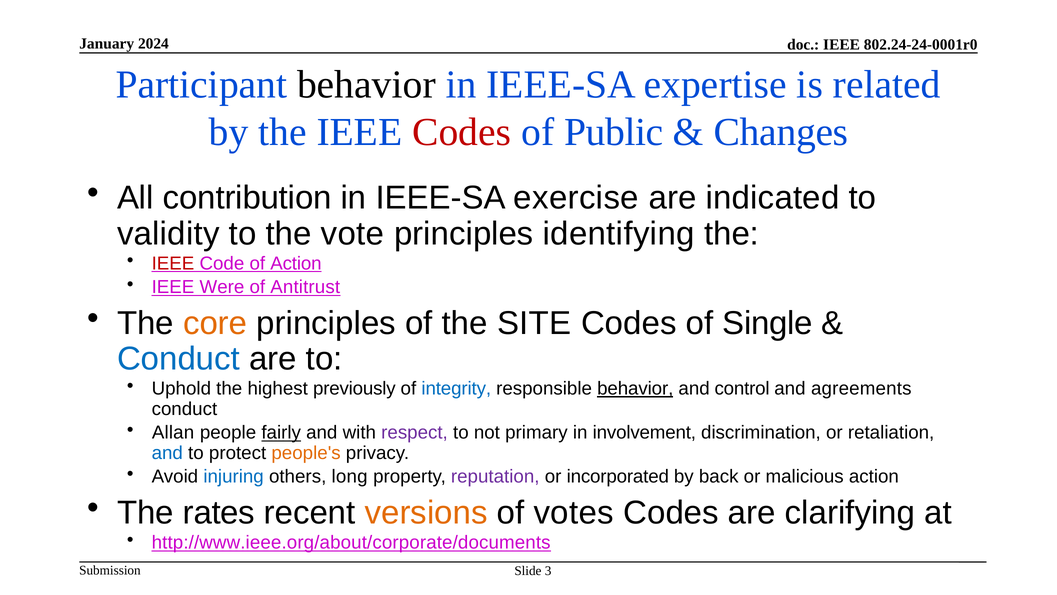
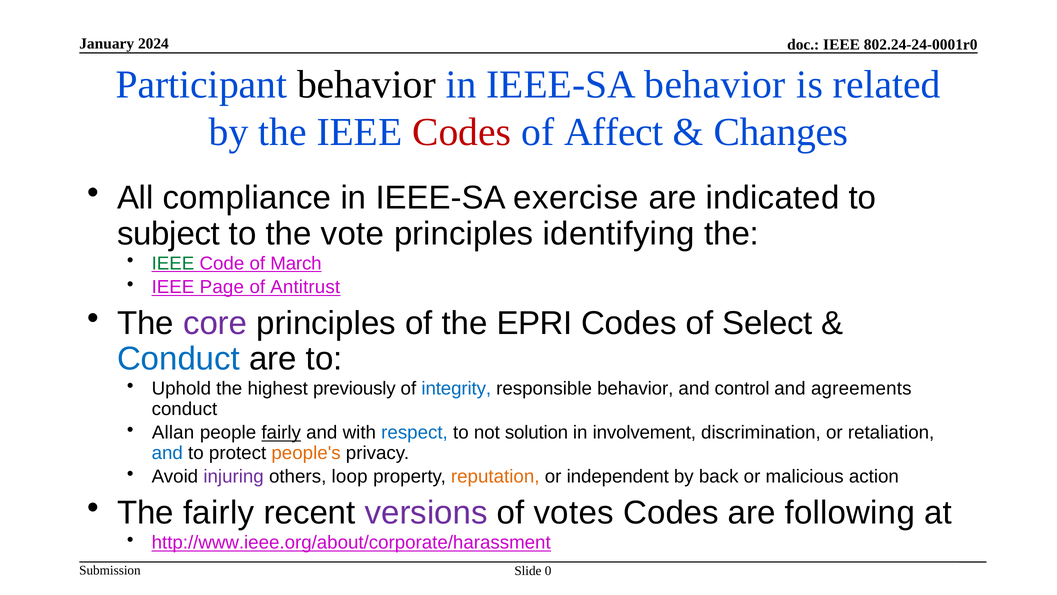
IEEE-SA expertise: expertise -> behavior (715, 85)
Public: Public -> Affect (614, 132)
contribution: contribution -> compliance (247, 198)
validity: validity -> subject (169, 234)
IEEE colour: red -> green (173, 263)
of Action: Action -> March (296, 263)
Were: Were -> Page (222, 287)
core colour: orange -> purple (215, 323)
SITE: SITE -> EPRI (535, 323)
Single: Single -> Select (767, 323)
behavior underline: present -> none (635, 388)
respect colour: purple -> blue (415, 432)
primary: primary -> solution (537, 432)
injuring colour: blue -> purple (234, 476)
long: long -> loop (350, 476)
reputation colour: purple -> orange (495, 476)
incorporated: incorporated -> independent (618, 476)
The rates: rates -> fairly (219, 513)
versions colour: orange -> purple (426, 513)
clarifying: clarifying -> following (850, 513)
http://www.ieee.org/about/corporate/documents: http://www.ieee.org/about/corporate/documents -> http://www.ieee.org/about/corporate/harassment (351, 542)
3: 3 -> 0 (548, 570)
